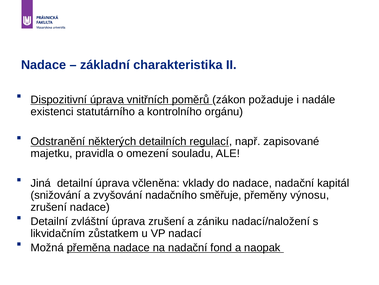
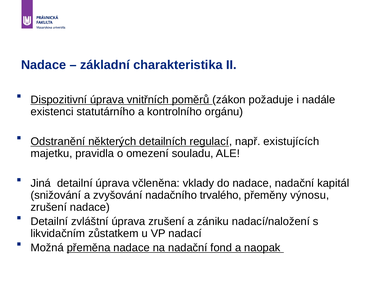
zapisované: zapisované -> existujících (291, 141)
směřuje: směřuje -> trvalého (221, 195)
